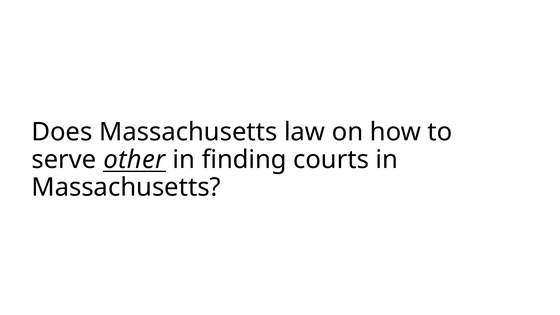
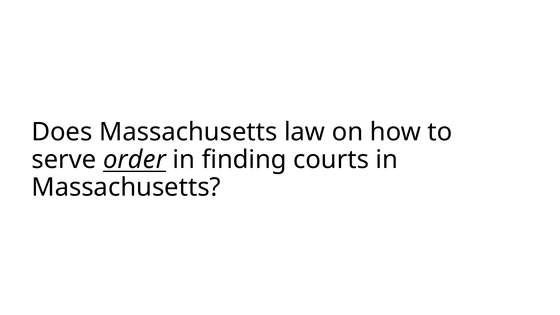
other: other -> order (134, 160)
